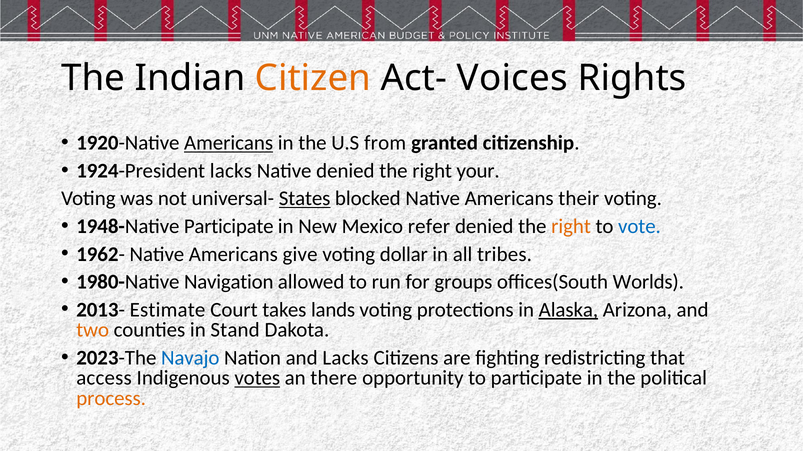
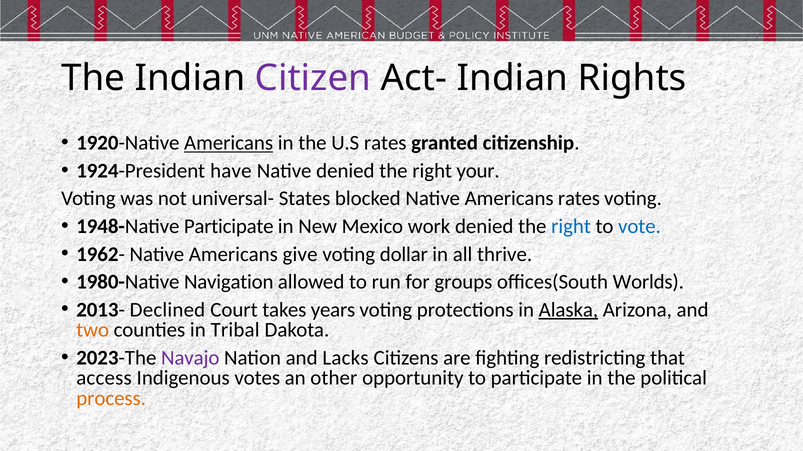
Citizen colour: orange -> purple (313, 78)
Act- Voices: Voices -> Indian (512, 78)
U.S from: from -> rates (385, 143)
1924-President lacks: lacks -> have (231, 171)
States underline: present -> none (305, 199)
Americans their: their -> rates (579, 199)
refer: refer -> work (429, 227)
right colour: orange -> blue (571, 227)
tribes: tribes -> thrive (505, 255)
Estimate: Estimate -> Declined (167, 310)
lands: lands -> years (333, 310)
Stand: Stand -> Tribal (235, 331)
Navajo colour: blue -> purple (190, 358)
votes underline: present -> none (257, 379)
there: there -> other (334, 379)
